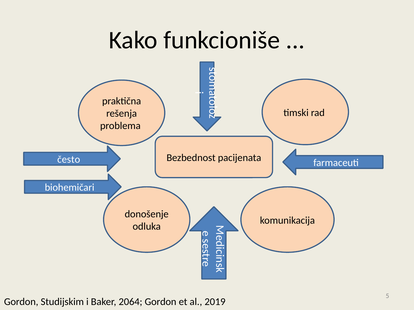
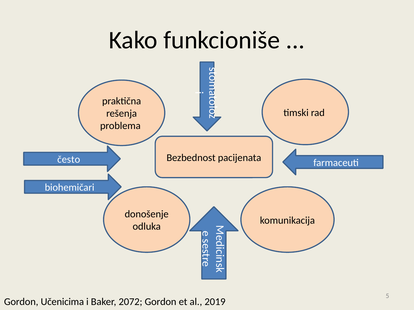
Studijskim: Studijskim -> Učenicima (62, 302)
2064: 2064 -> 2072 (130, 302)
